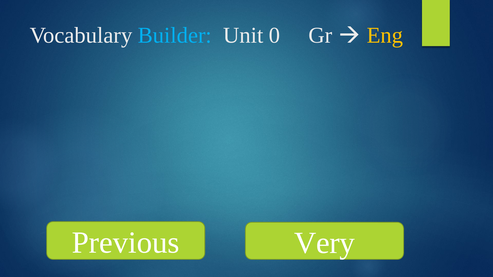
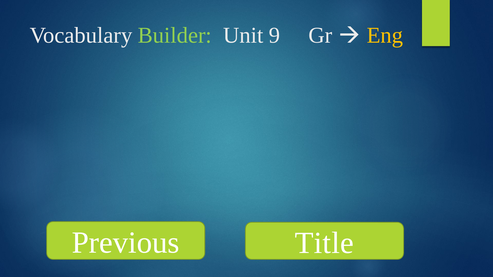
Builder colour: light blue -> light green (175, 35)
0: 0 -> 9 (275, 35)
Very: Very -> Title (324, 243)
